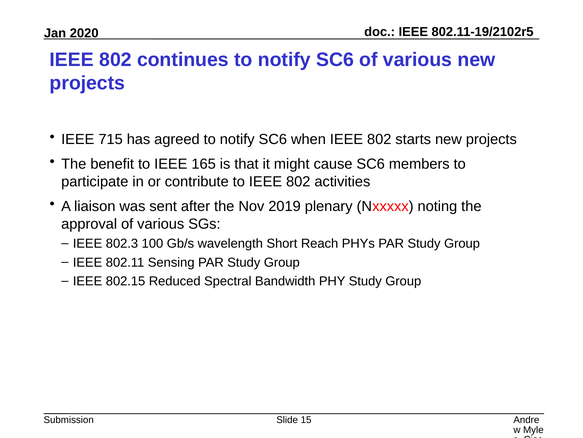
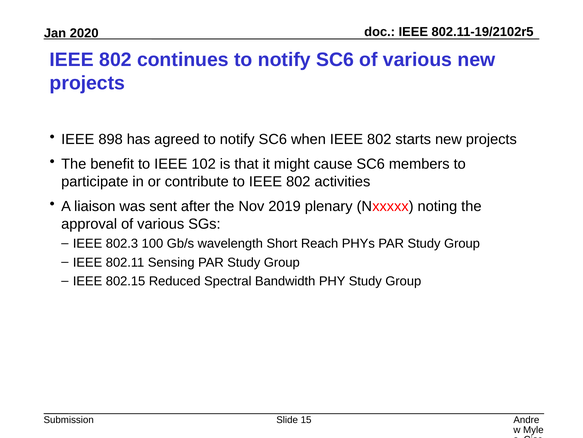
715: 715 -> 898 (111, 139)
165: 165 -> 102 (204, 164)
